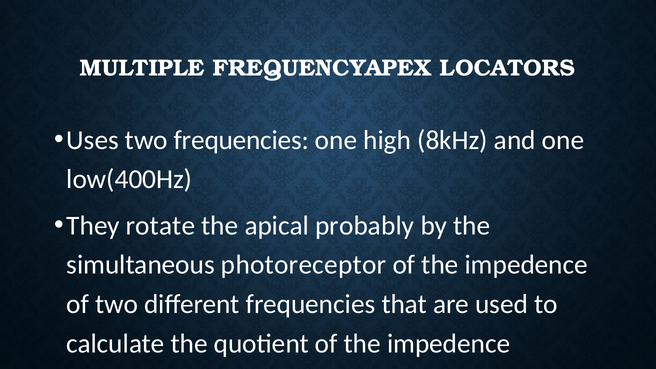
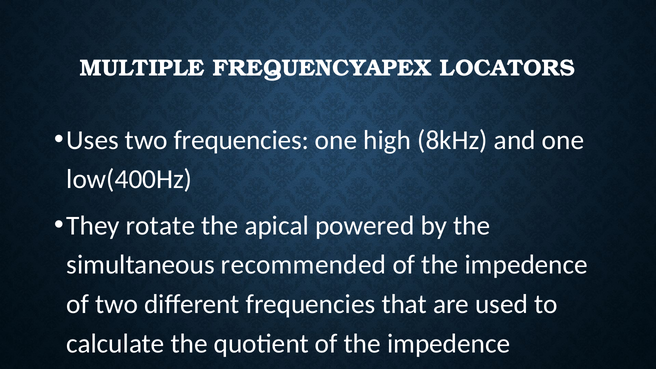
probably: probably -> powered (365, 226)
photoreceptor: photoreceptor -> recommended (304, 265)
